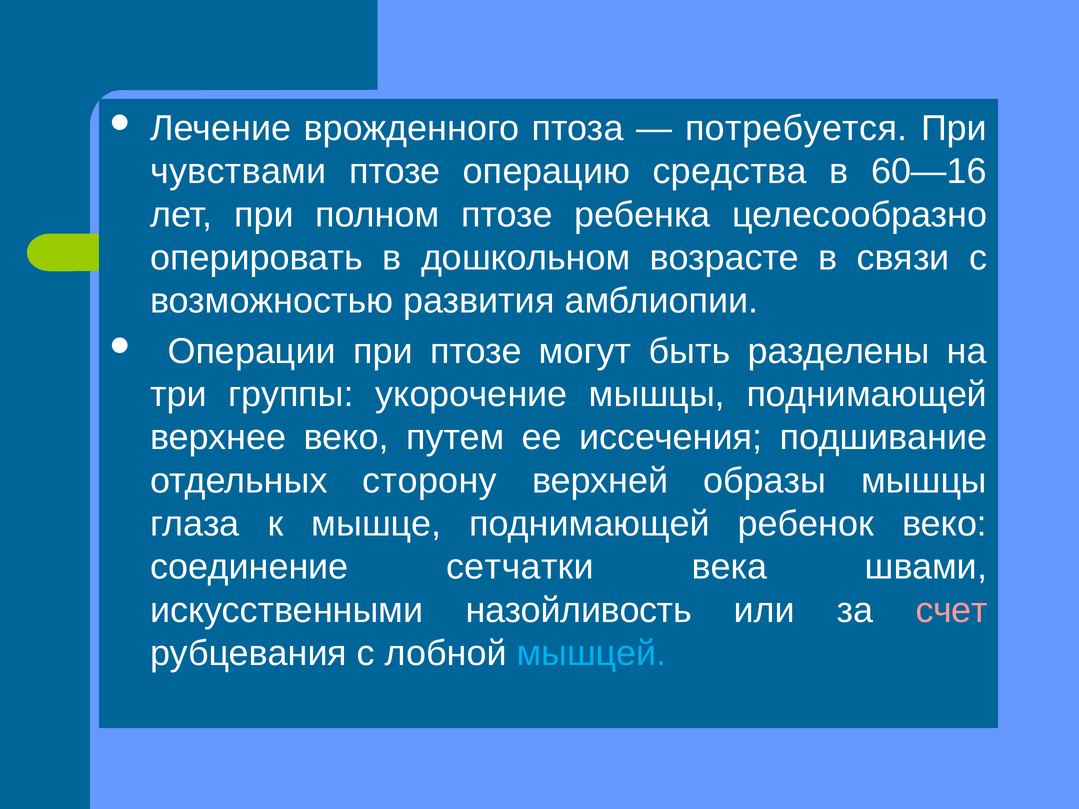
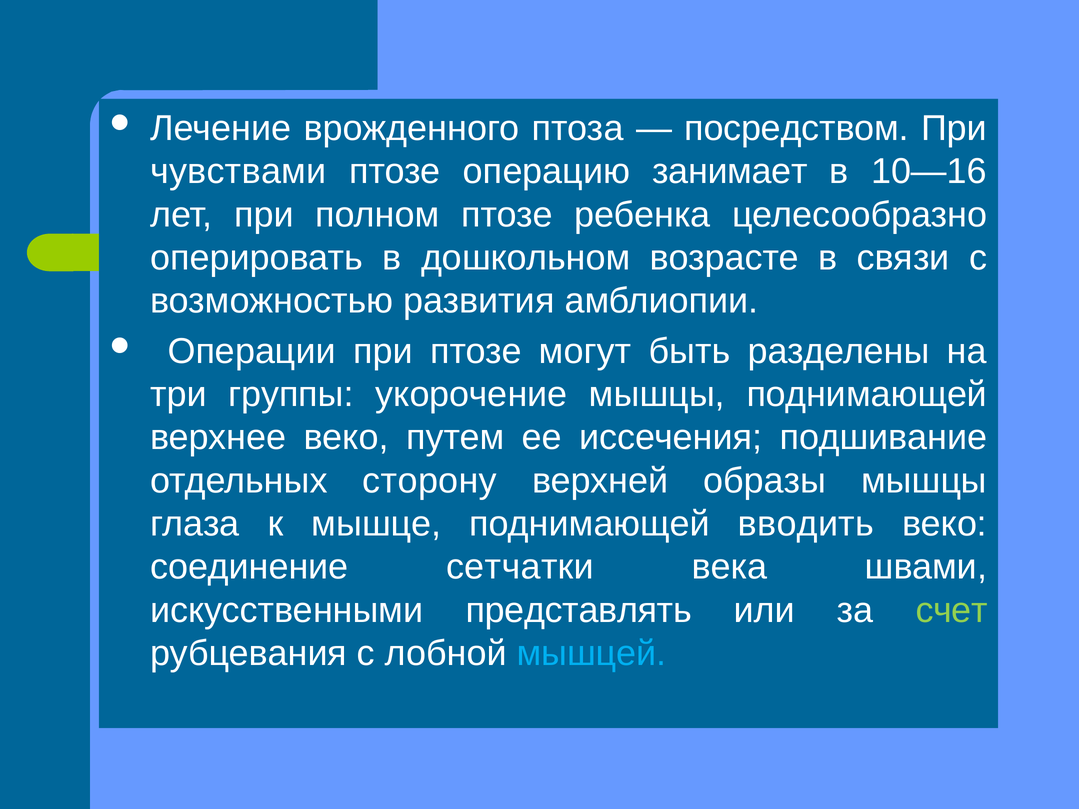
потребуется: потребуется -> посредством (797, 128)
средства: средства -> занимает (730, 172)
60—16: 60—16 -> 10—16 (929, 172)
ребенок: ребенок -> вводить (806, 524)
назойливость: назойливость -> представлять (579, 610)
счет colour: pink -> light green (952, 610)
